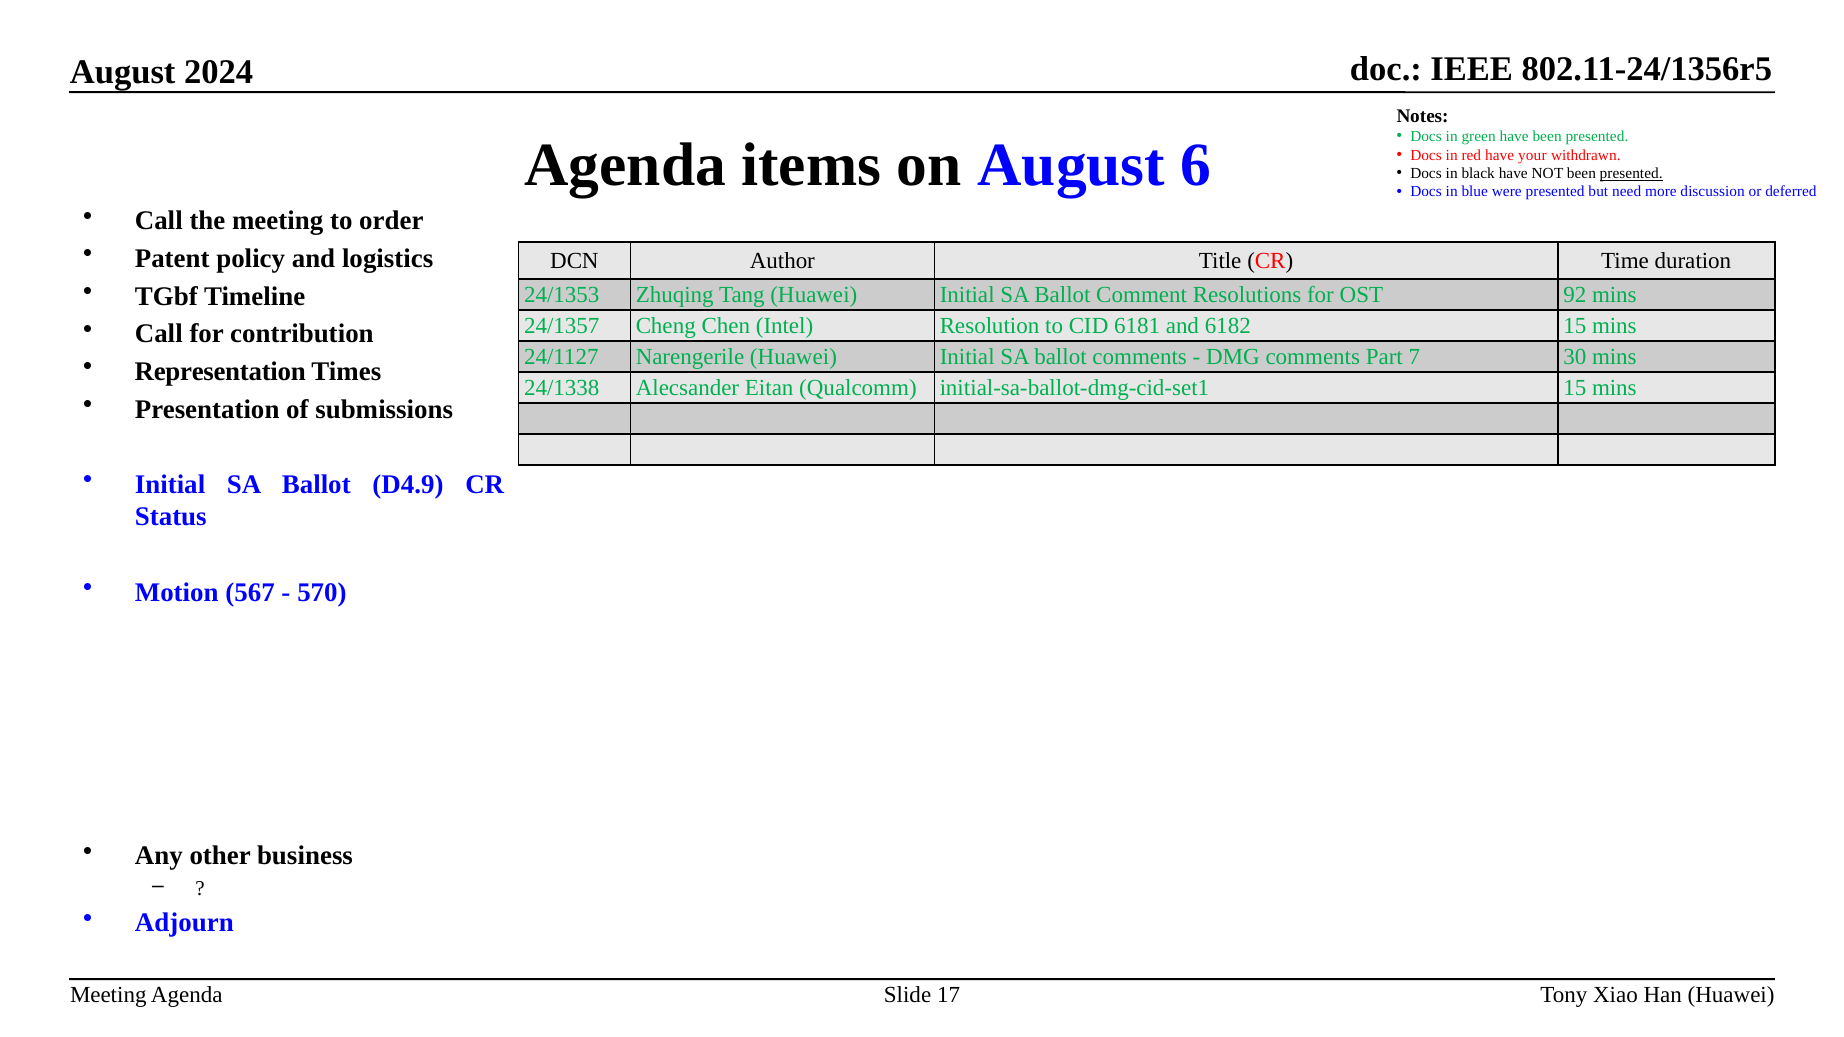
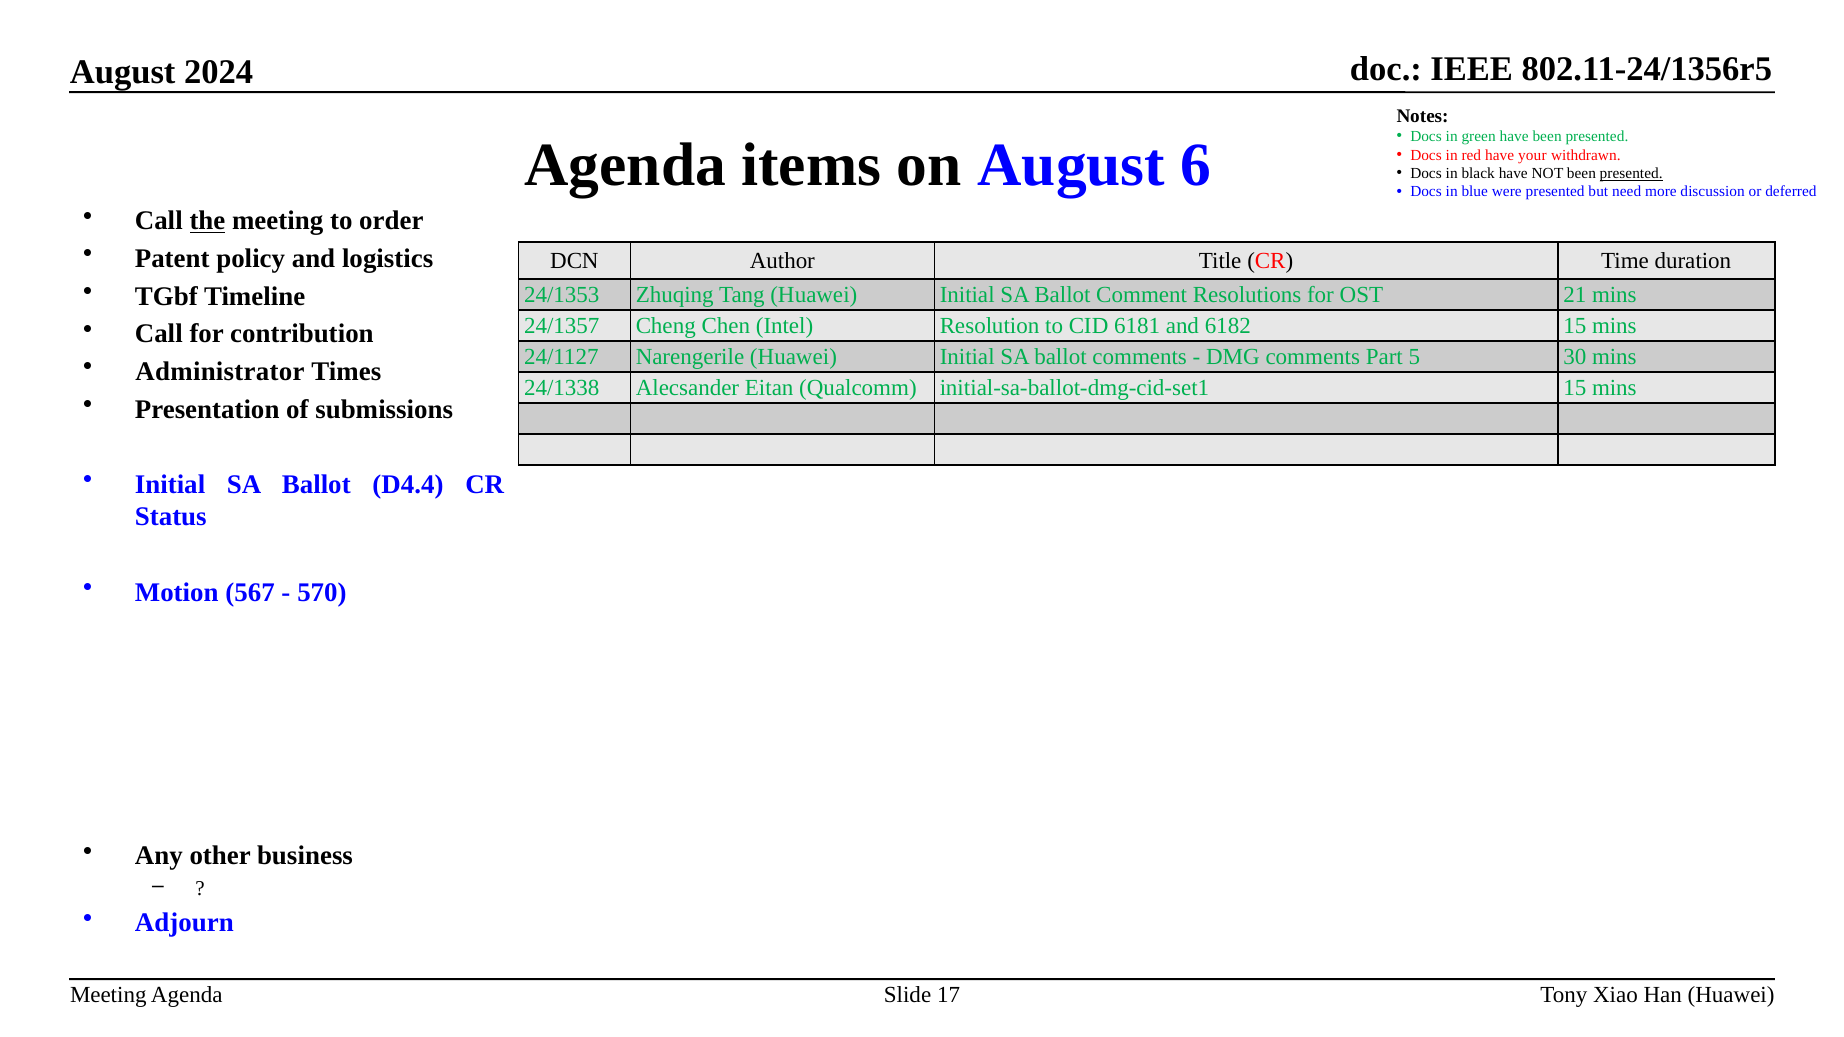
the underline: none -> present (207, 221)
92: 92 -> 21 (1575, 295)
7: 7 -> 5 (1414, 357)
Representation: Representation -> Administrator (220, 372)
D4.9: D4.9 -> D4.4 (408, 485)
